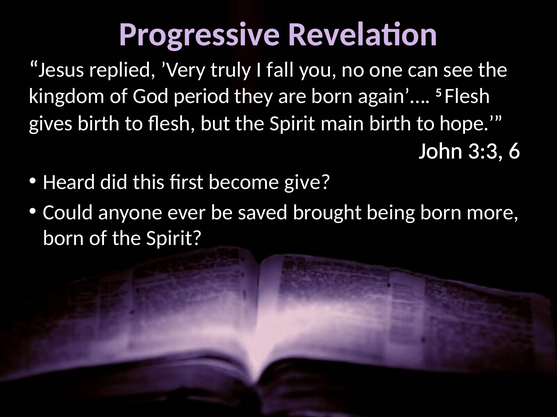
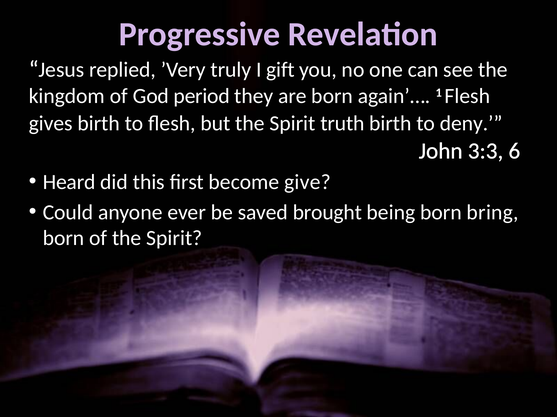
fall: fall -> gift (281, 70)
5: 5 -> 1 (439, 93)
main: main -> truth (342, 124)
hope: hope -> deny (471, 124)
more: more -> bring (493, 213)
